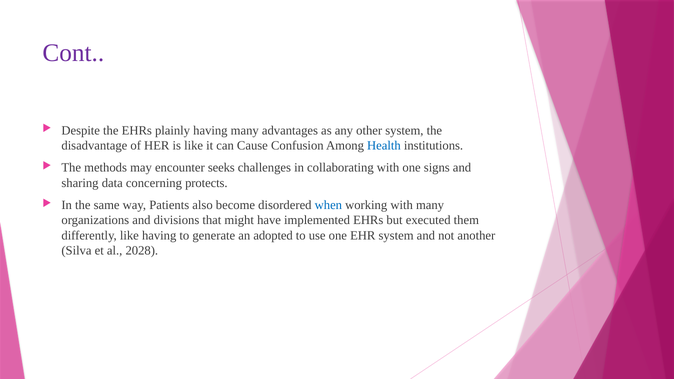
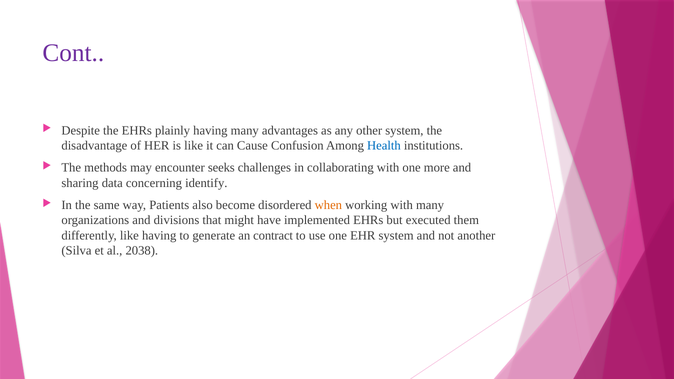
signs: signs -> more (437, 168)
protects: protects -> identify (206, 183)
when colour: blue -> orange (328, 205)
adopted: adopted -> contract (273, 235)
2028: 2028 -> 2038 (142, 251)
